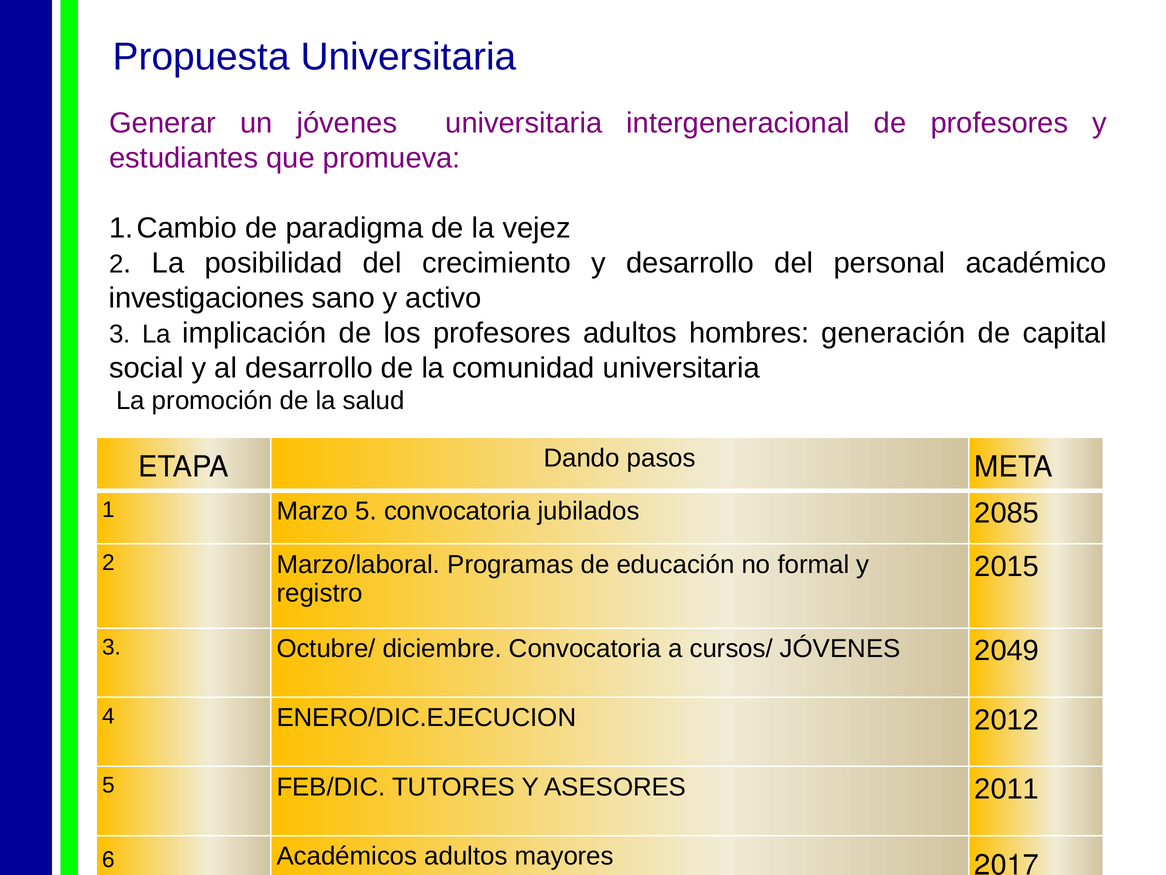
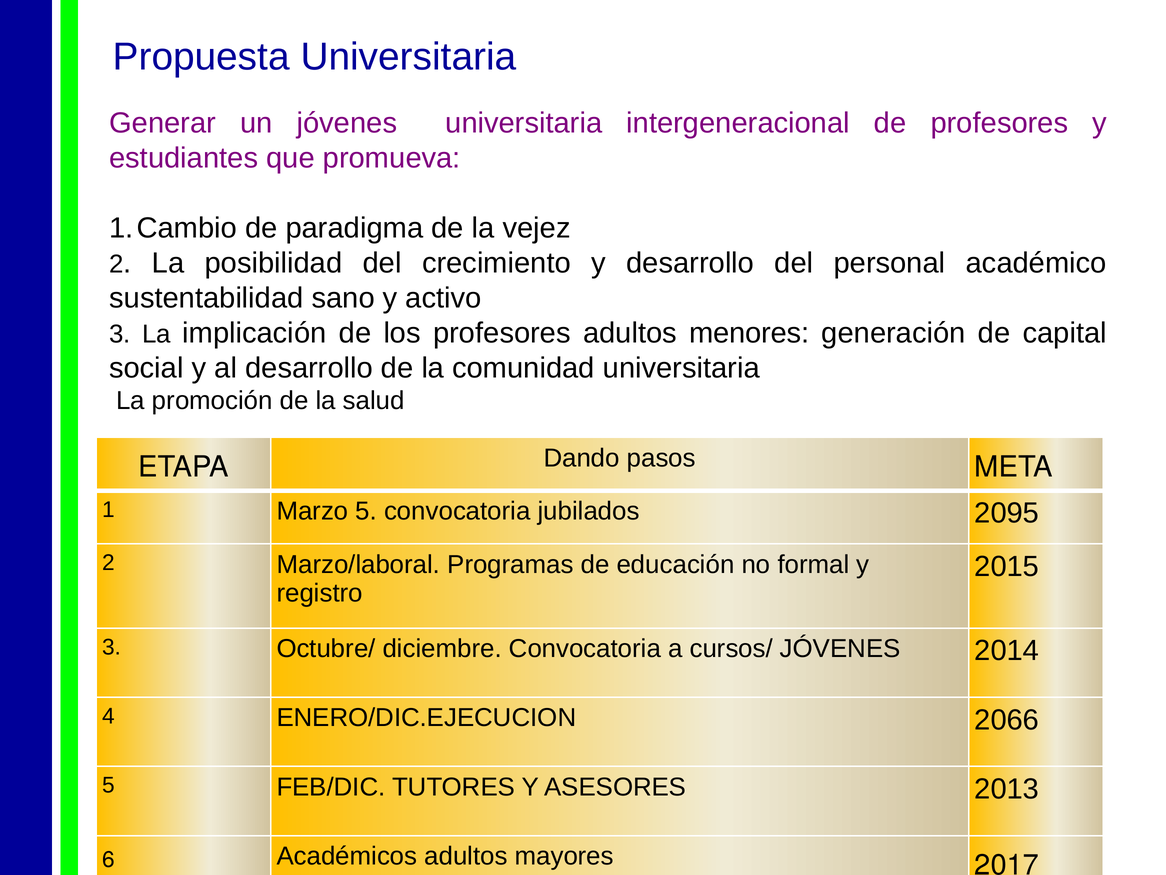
investigaciones: investigaciones -> sustentabilidad (206, 298)
hombres: hombres -> menores (749, 333)
2085: 2085 -> 2095 (1007, 513)
2049: 2049 -> 2014 (1007, 650)
2012: 2012 -> 2066 (1007, 719)
2011: 2011 -> 2013 (1007, 789)
